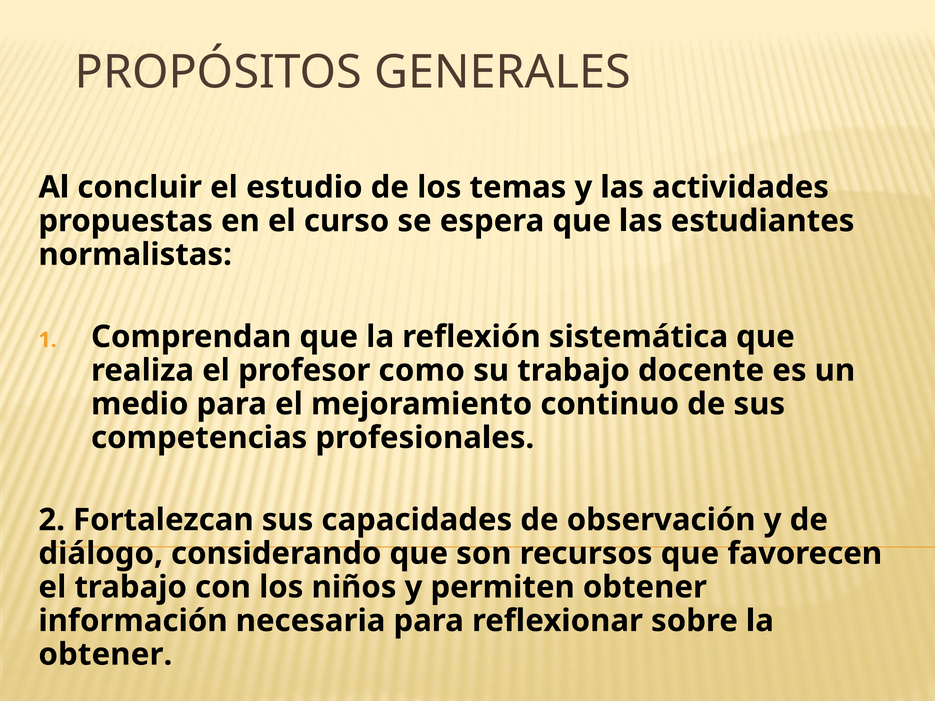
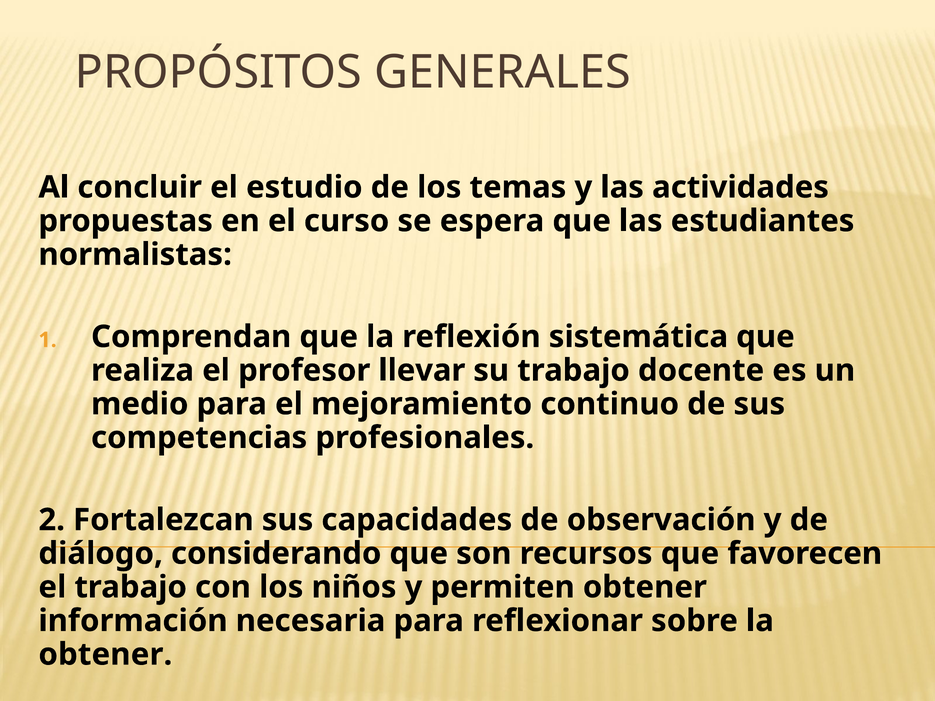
como: como -> llevar (422, 371)
